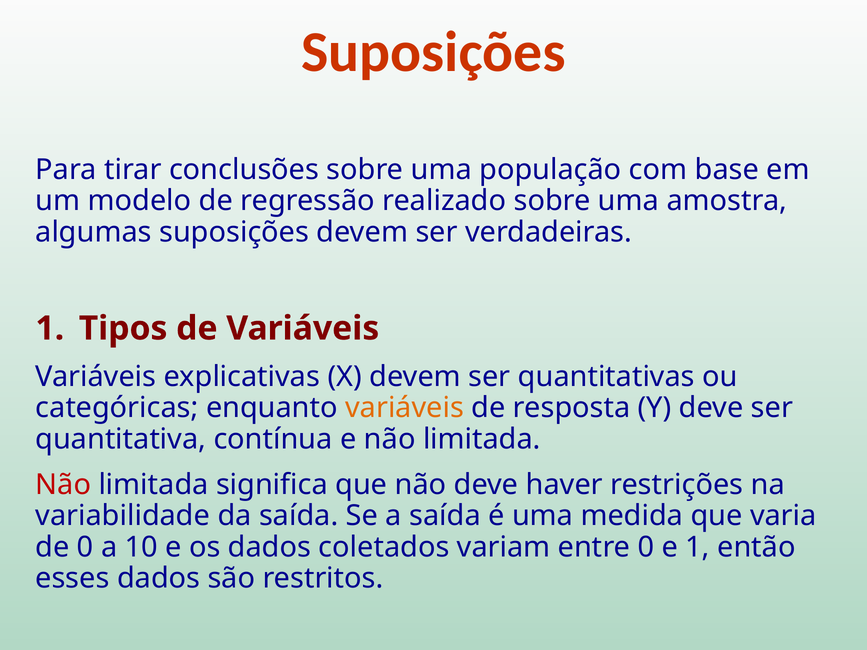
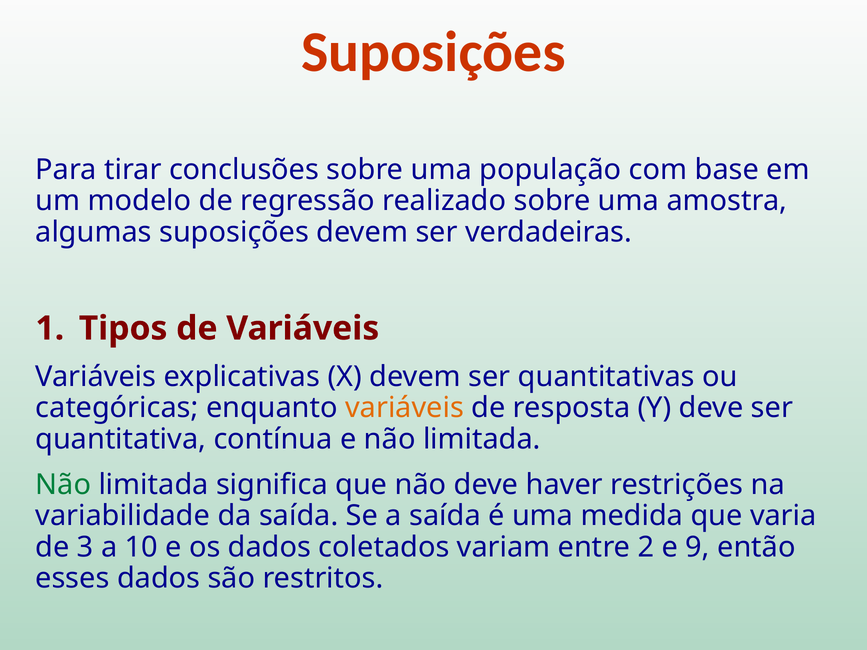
Não colour: red -> green (63, 485)
de 0: 0 -> 3 (85, 547)
entre 0: 0 -> 2 (646, 547)
e 1: 1 -> 9 (698, 547)
